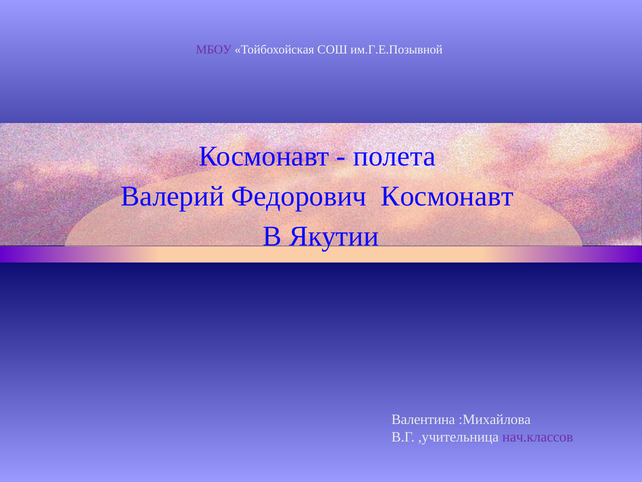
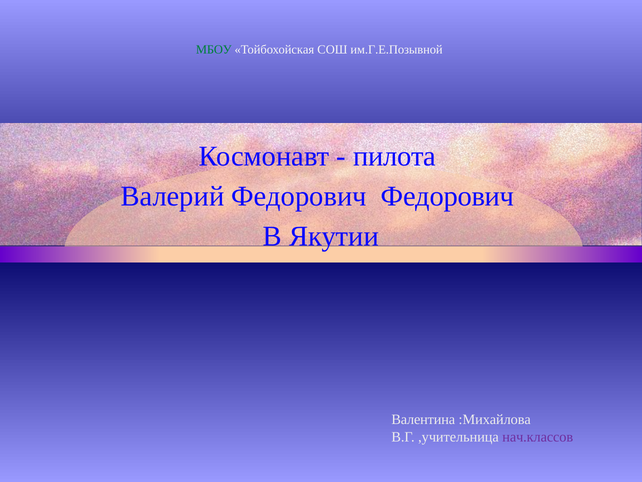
МБОУ colour: purple -> green (214, 50)
полета: полета -> пилота (395, 156)
Федорович Космонавт: Космонавт -> Федорович (447, 196)
